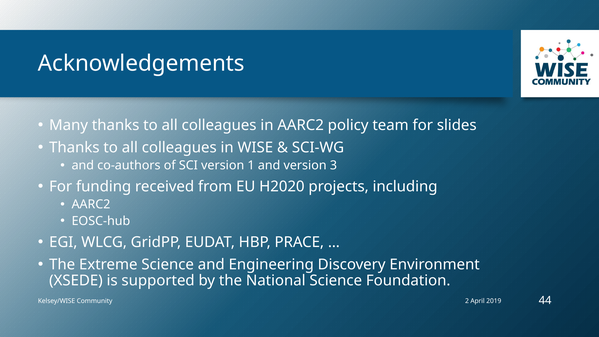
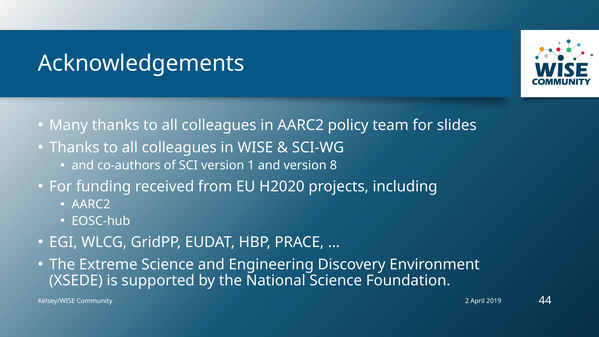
3: 3 -> 8 (333, 165)
